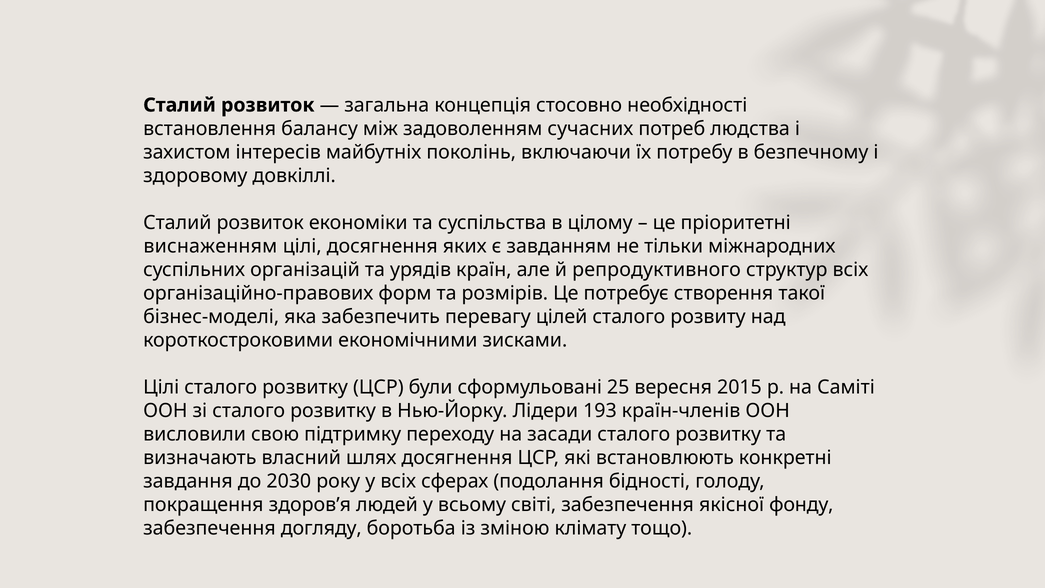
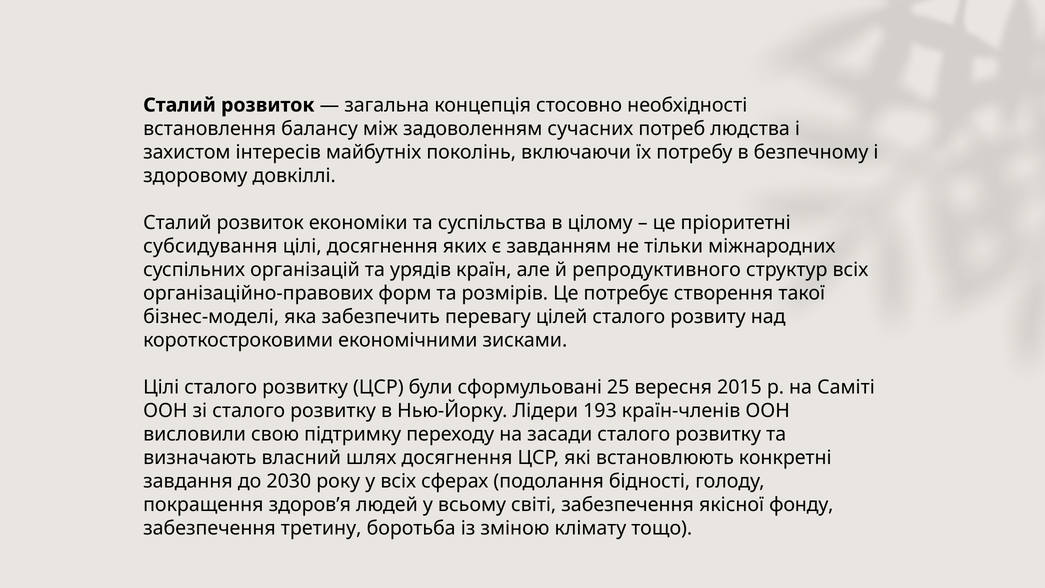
виснаженням: виснаженням -> субсидування (210, 246)
догляду: догляду -> третину (321, 528)
